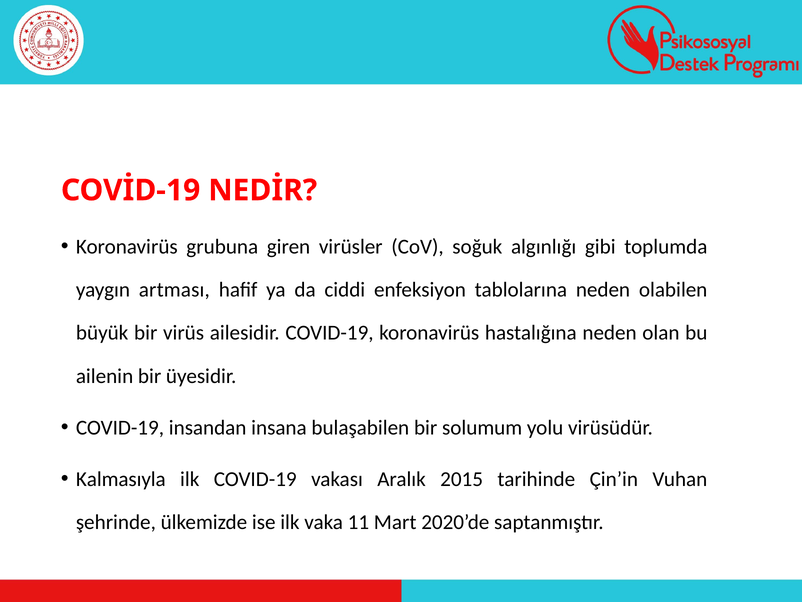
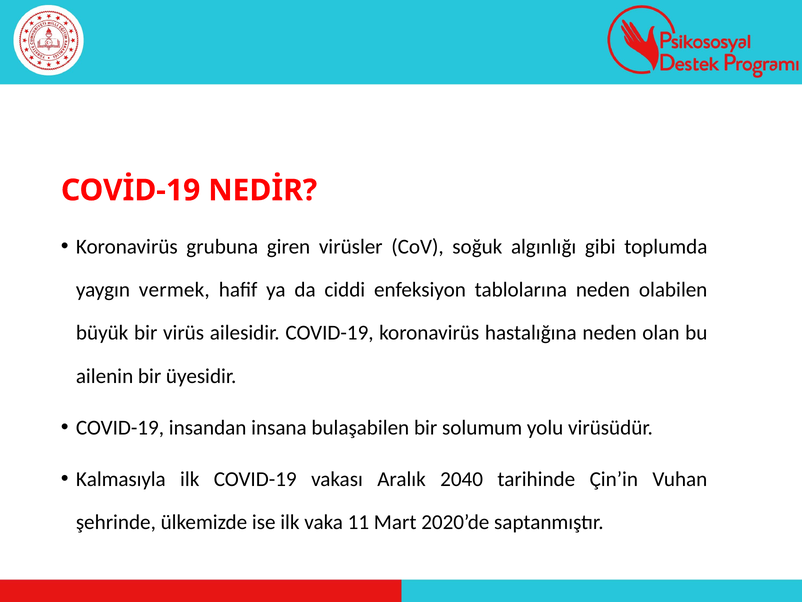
artması: artması -> vermek (174, 290)
2015: 2015 -> 2040 (462, 479)
